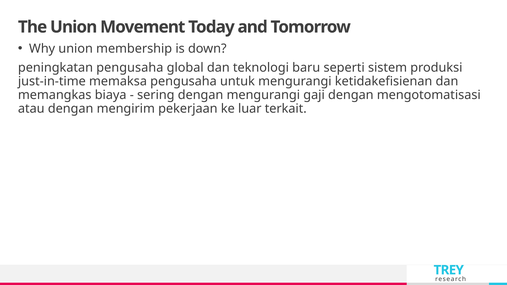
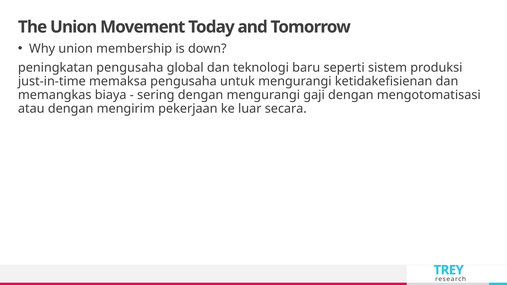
terkait: terkait -> secara (286, 109)
